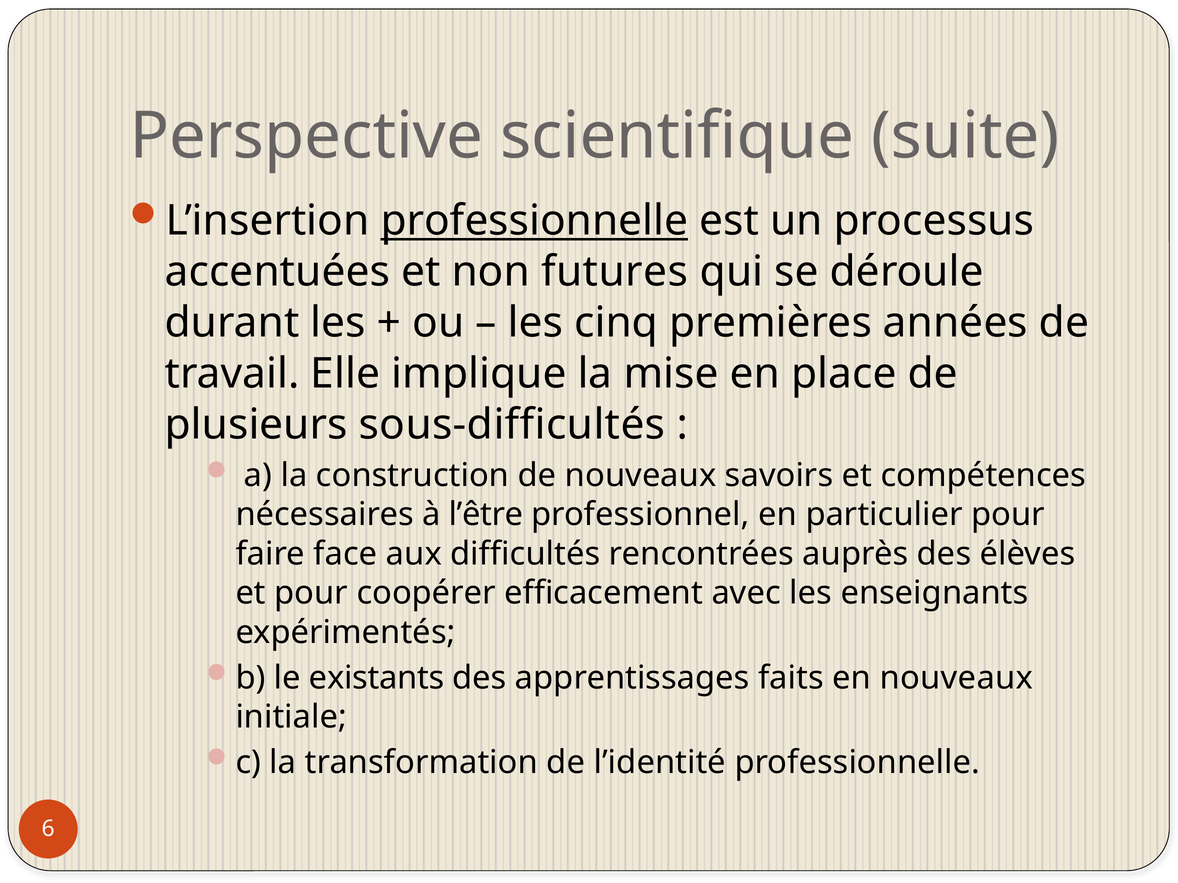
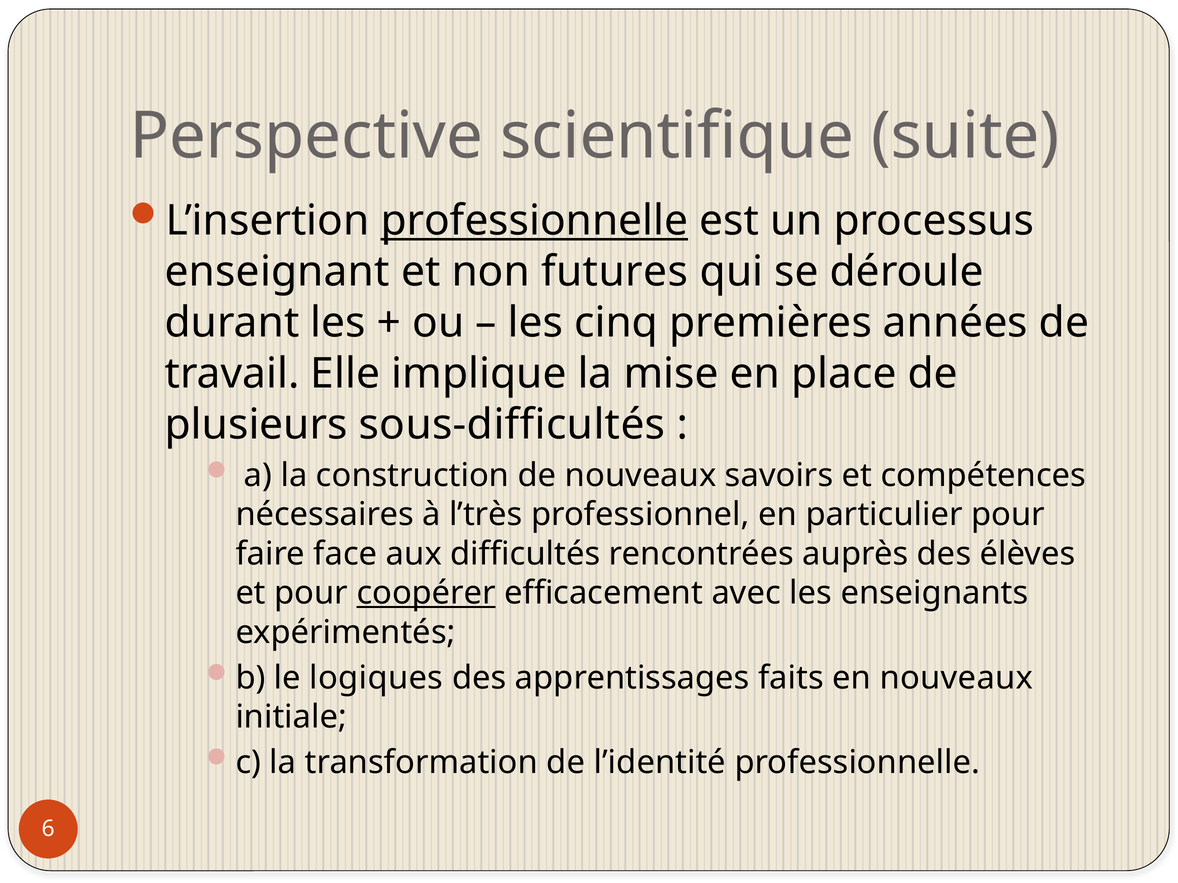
accentuées: accentuées -> enseignant (277, 272)
l’être: l’être -> l’très (486, 515)
coopérer underline: none -> present (426, 593)
existants: existants -> logiques (376, 678)
